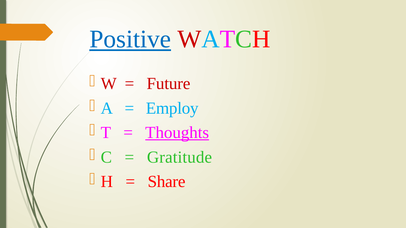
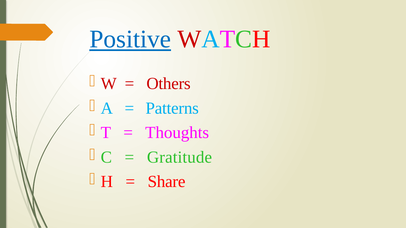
Future: Future -> Others (169, 84)
Employ: Employ -> Patterns (172, 108)
Thoughts underline: present -> none (177, 133)
